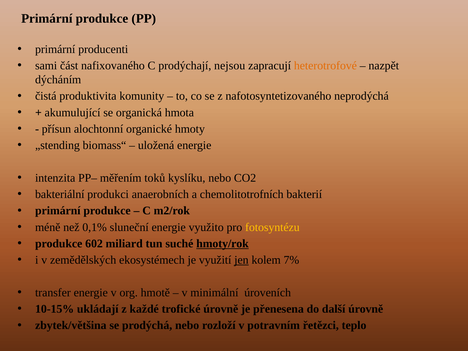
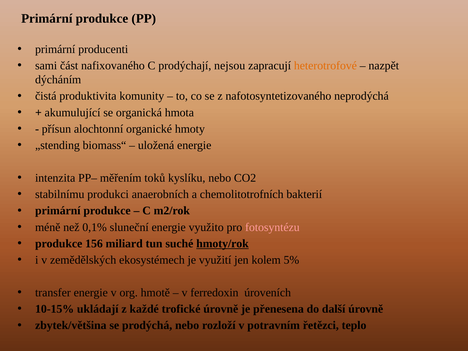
bakteriální: bakteriální -> stabilnímu (60, 194)
fotosyntézu colour: yellow -> pink (272, 227)
602: 602 -> 156 (94, 244)
jen underline: present -> none (241, 260)
7%: 7% -> 5% (291, 260)
minimální: minimální -> ferredoxin (214, 293)
